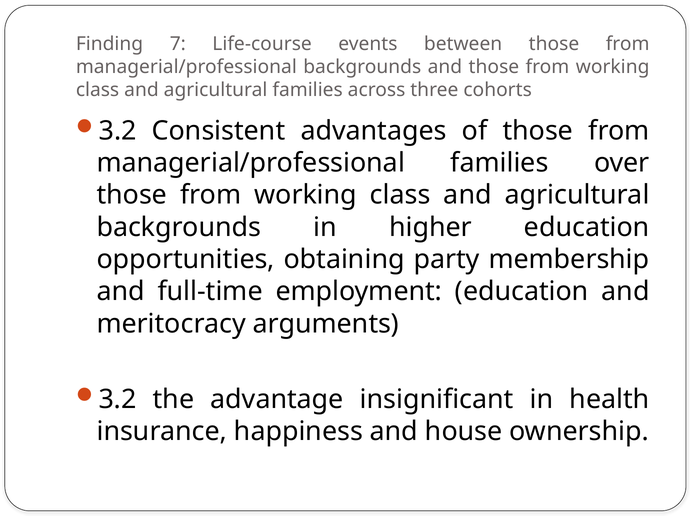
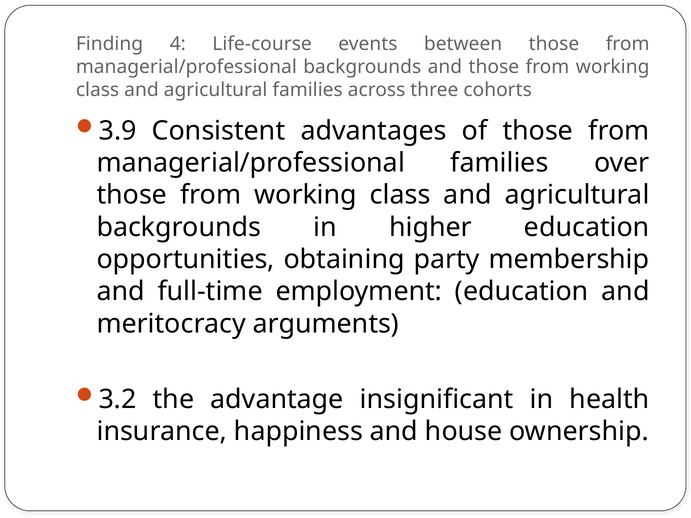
7: 7 -> 4 (178, 44)
3.2: 3.2 -> 3.9 (118, 131)
